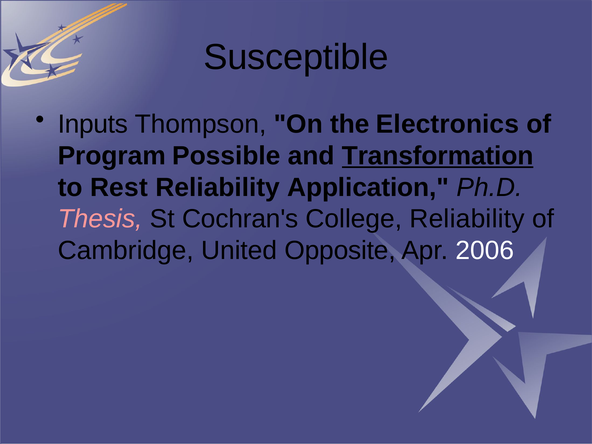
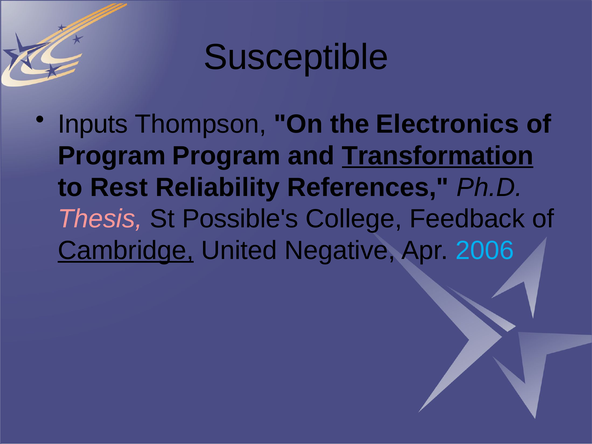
Program Possible: Possible -> Program (226, 156)
Application: Application -> References (368, 187)
Cochran's: Cochran's -> Possible's (240, 219)
College Reliability: Reliability -> Feedback (467, 219)
Cambridge underline: none -> present (126, 251)
Opposite: Opposite -> Negative (340, 251)
2006 colour: white -> light blue (485, 251)
